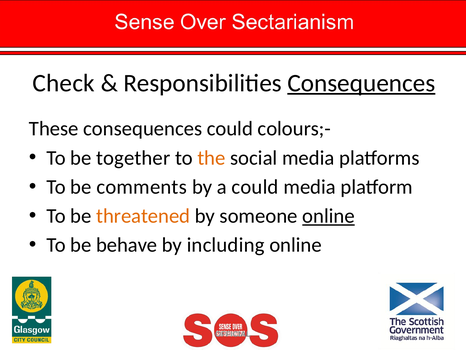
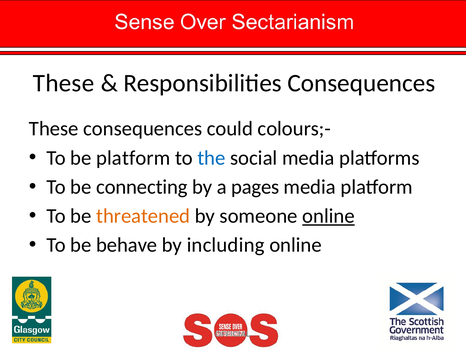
Check: Check -> These (64, 83)
Consequences underline: present -> none (361, 83)
be together: together -> platform (133, 158)
the colour: orange -> blue (211, 158)
comments: comments -> connecting (142, 187)
a could: could -> pages (255, 187)
